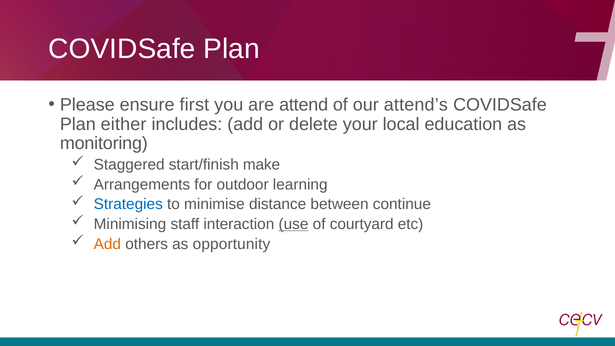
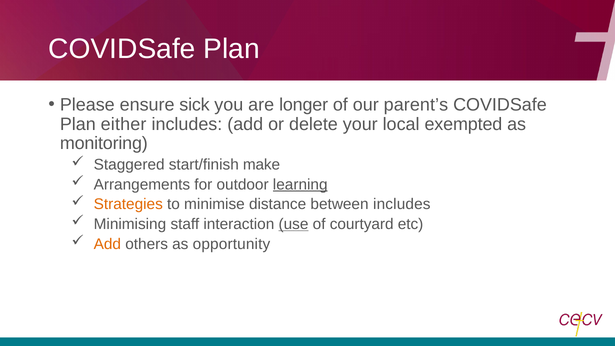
first: first -> sick (195, 105)
attend: attend -> longer (304, 105)
attend’s: attend’s -> parent’s (416, 105)
education: education -> exempted (463, 124)
learning underline: none -> present (300, 184)
Strategies colour: blue -> orange (128, 204)
between continue: continue -> includes (402, 204)
